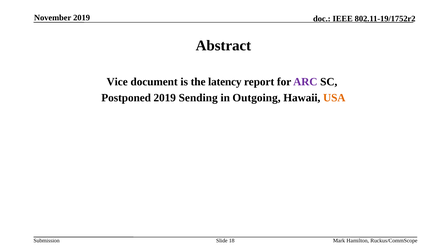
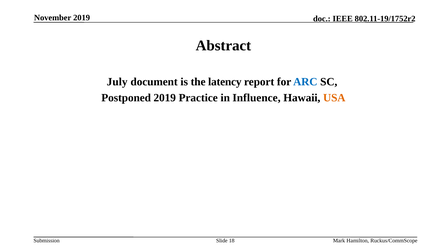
Vice: Vice -> July (117, 82)
ARC colour: purple -> blue (305, 82)
Sending: Sending -> Practice (198, 98)
Outgoing: Outgoing -> Influence (257, 98)
